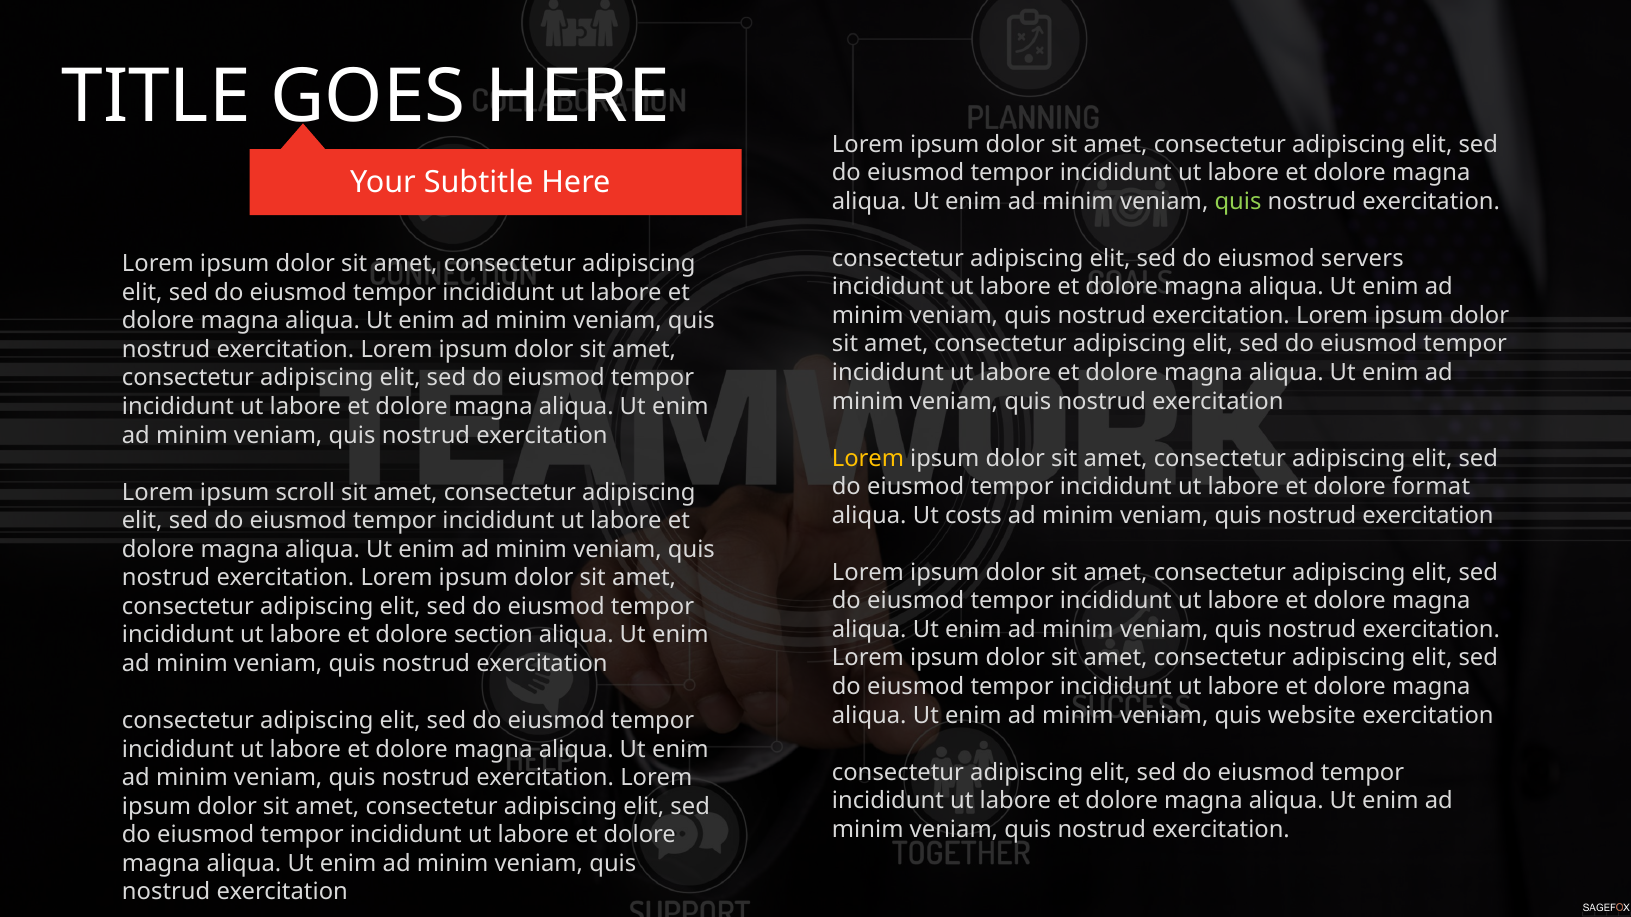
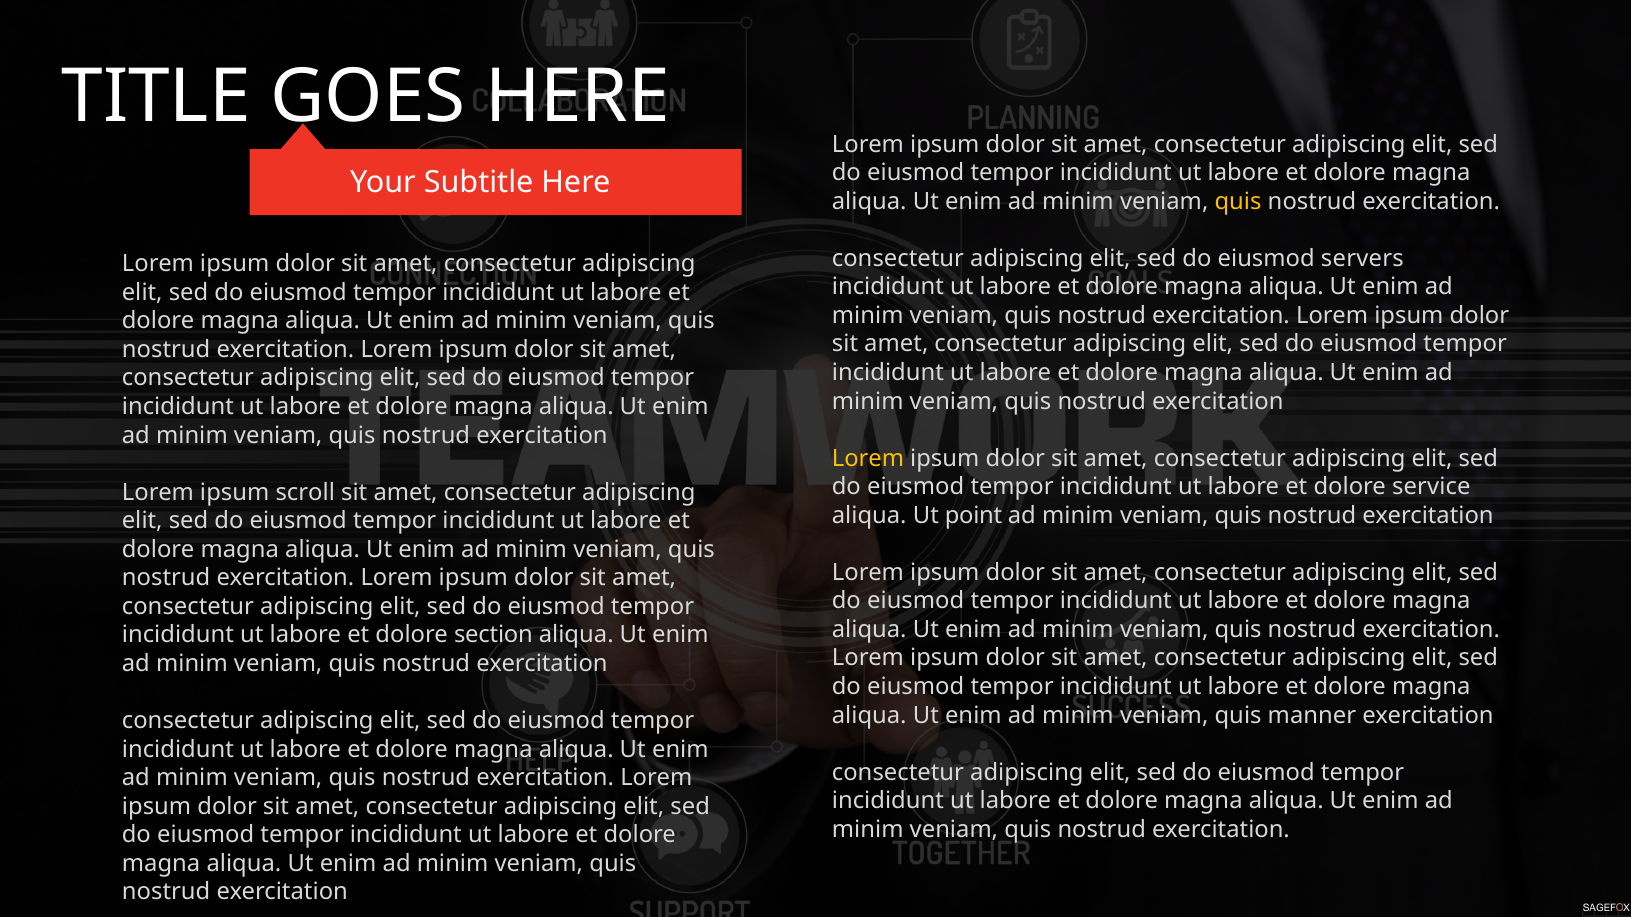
quis colour: light green -> yellow (1238, 201)
format: format -> service (1431, 487)
costs: costs -> point (974, 516)
website: website -> manner (1312, 716)
